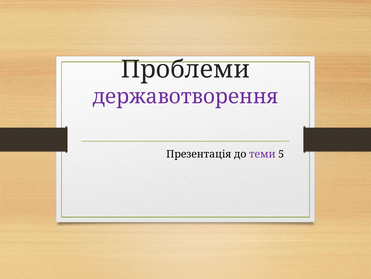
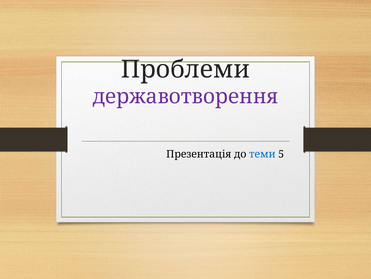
теми colour: purple -> blue (262, 154)
